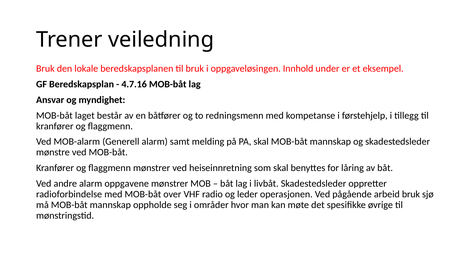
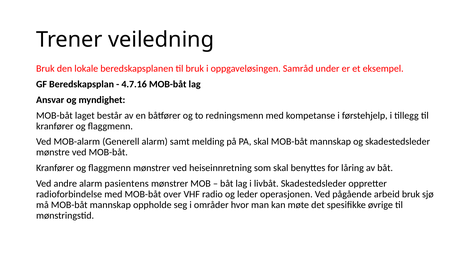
Innhold: Innhold -> Samråd (298, 69)
oppgavene: oppgavene -> pasientens (127, 184)
